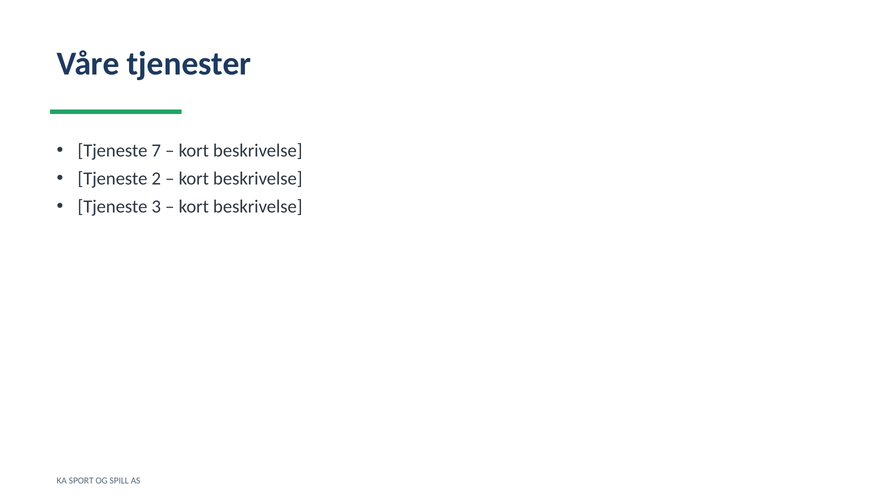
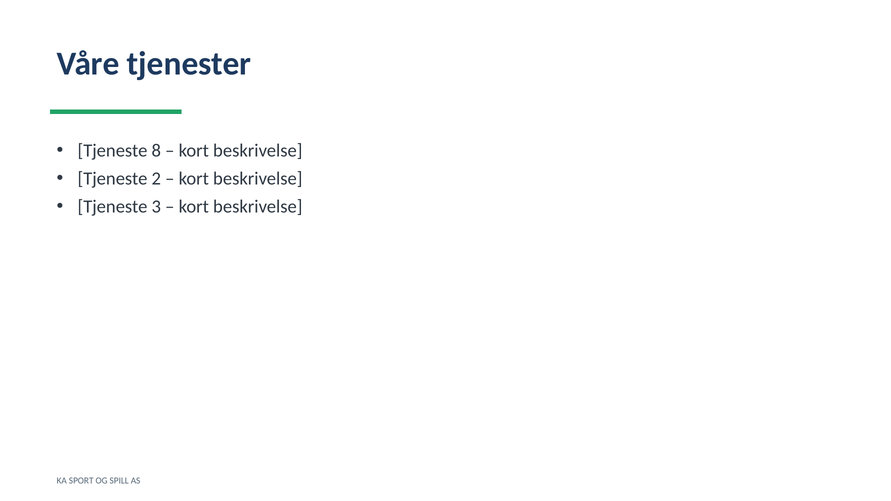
7: 7 -> 8 (156, 151)
